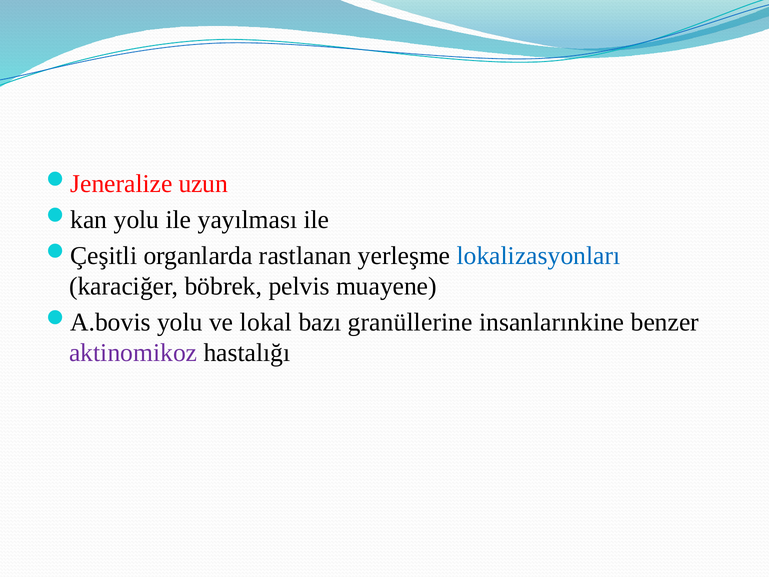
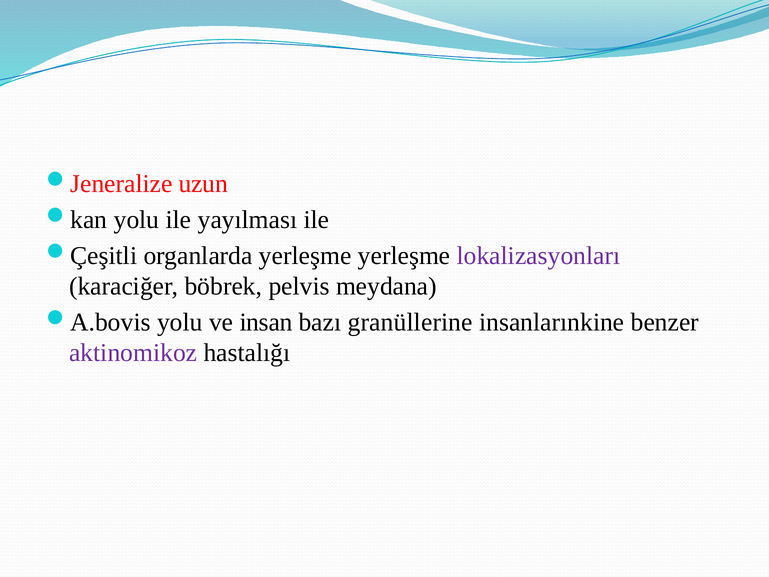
organlarda rastlanan: rastlanan -> yerleşme (305, 255)
lokalizasyonları colour: blue -> purple (539, 255)
muayene: muayene -> meydana (386, 286)
lokal: lokal -> insan (266, 322)
